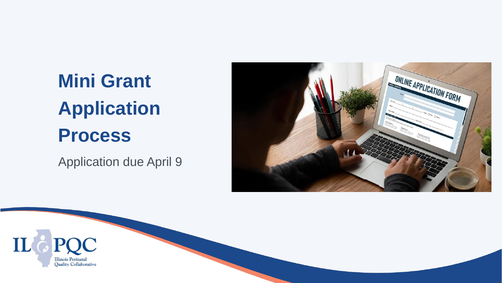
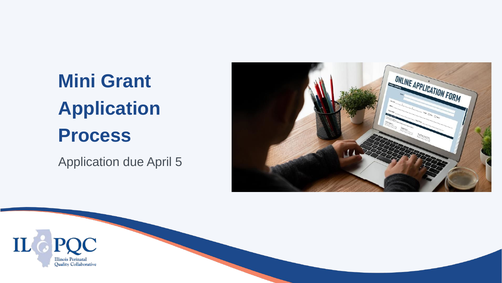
9: 9 -> 5 (179, 162)
